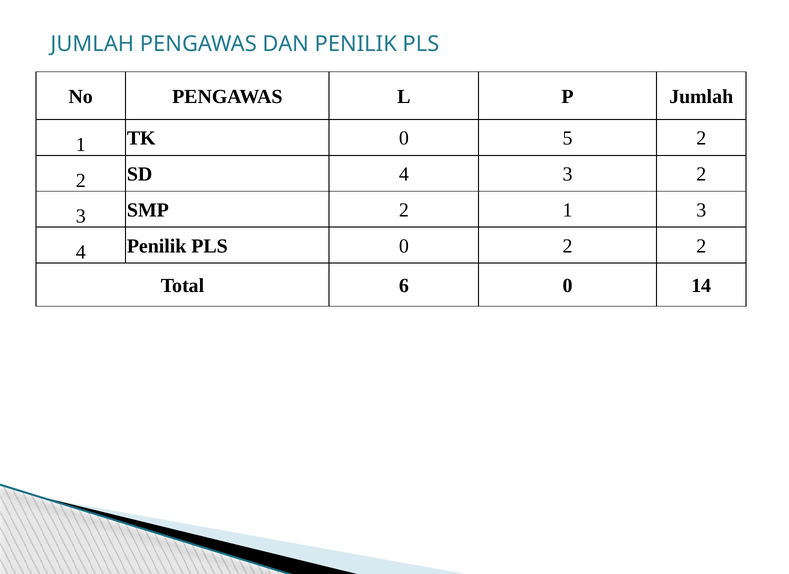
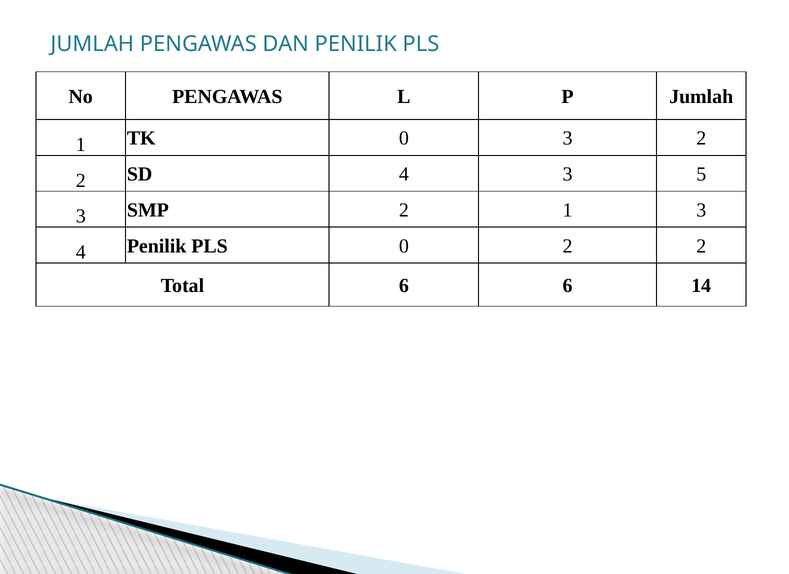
0 5: 5 -> 3 (568, 138)
3 2: 2 -> 5 (701, 174)
6 0: 0 -> 6 (568, 285)
